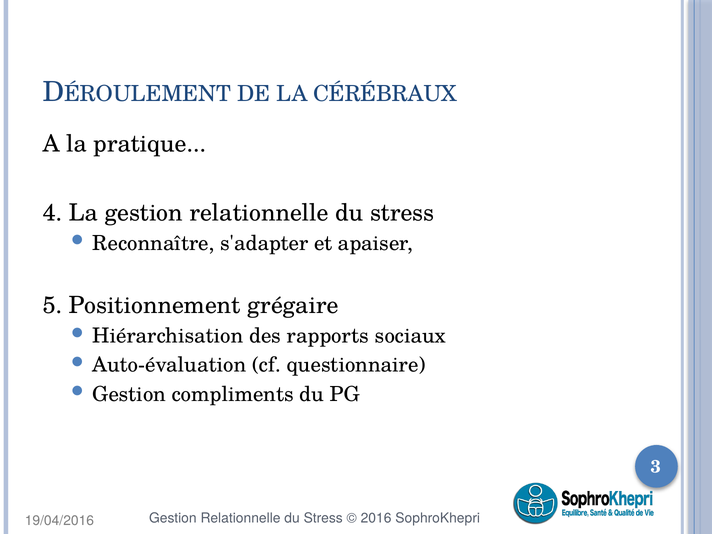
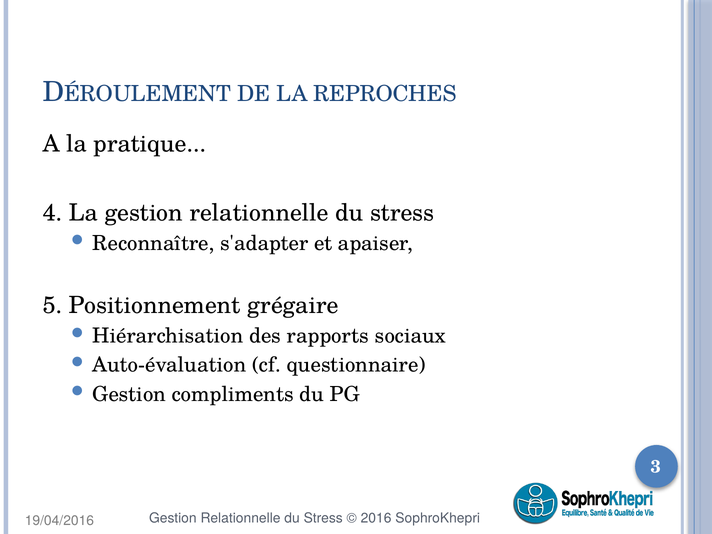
CÉRÉBRAUX: CÉRÉBRAUX -> REPROCHES (385, 94)
